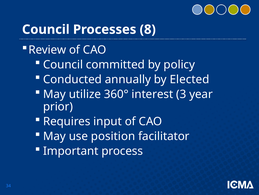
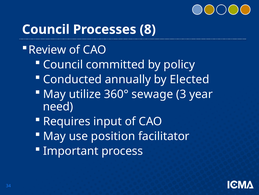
interest: interest -> sewage (152, 94)
prior: prior -> need (58, 106)
